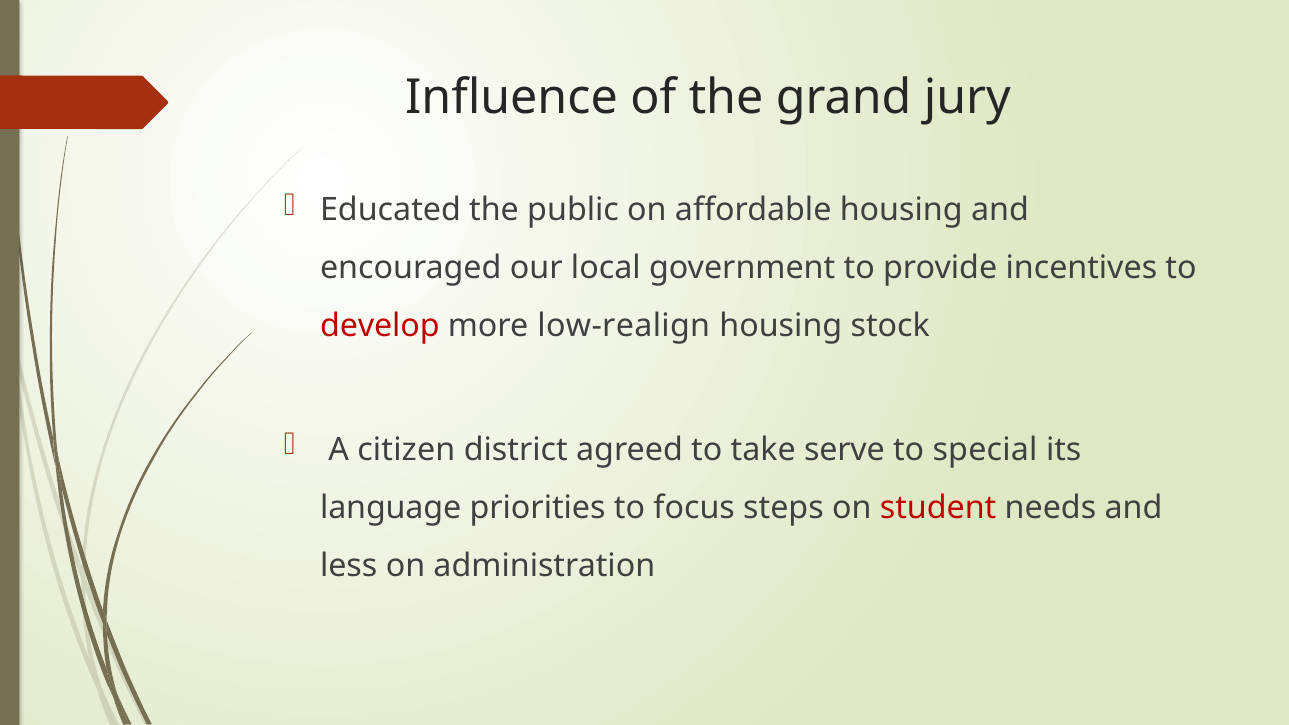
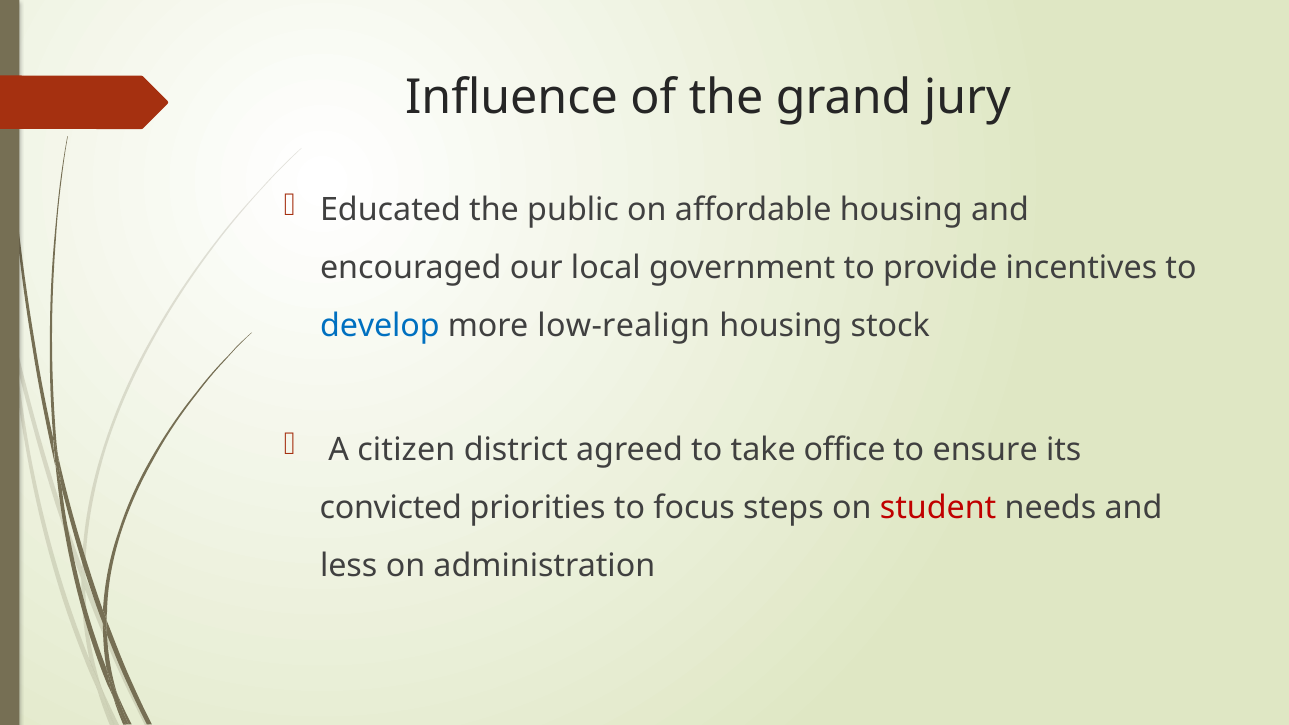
develop colour: red -> blue (380, 326)
serve: serve -> office (845, 449)
special: special -> ensure (985, 449)
language: language -> convicted (391, 507)
